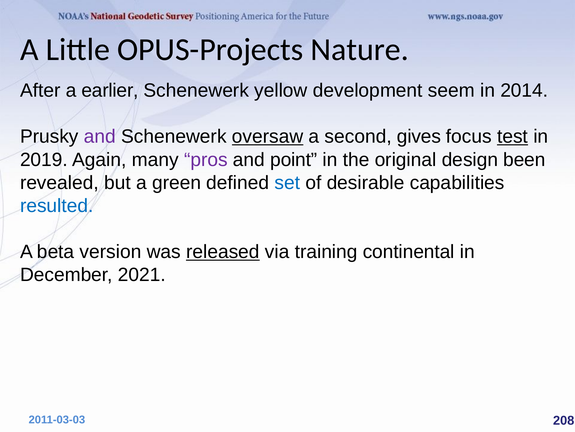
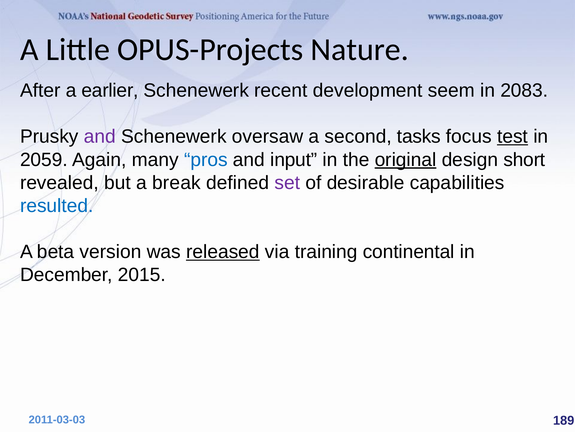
yellow: yellow -> recent (281, 90)
2014: 2014 -> 2083 (524, 90)
oversaw underline: present -> none (268, 136)
gives: gives -> tasks (419, 136)
2019: 2019 -> 2059 (44, 159)
pros colour: purple -> blue (206, 159)
point: point -> input (294, 159)
original underline: none -> present (406, 159)
been: been -> short (524, 159)
green: green -> break (176, 182)
set colour: blue -> purple (287, 182)
2021: 2021 -> 2015 (142, 274)
208: 208 -> 189 (564, 420)
